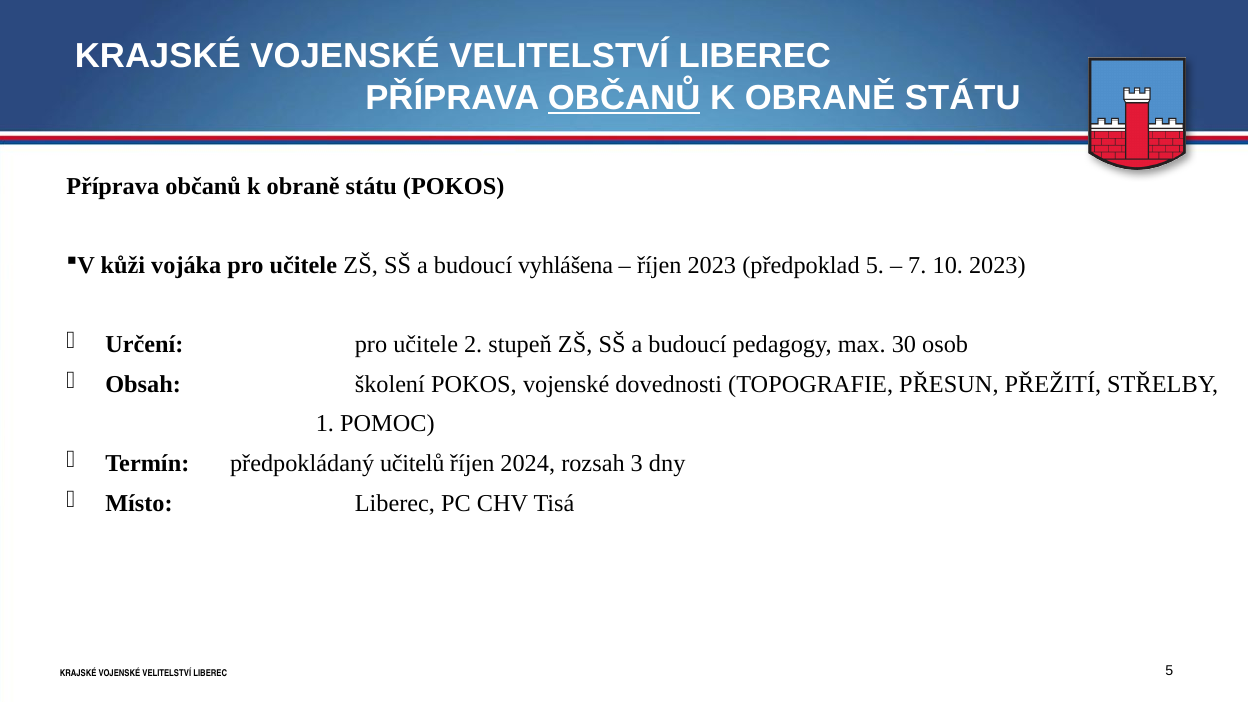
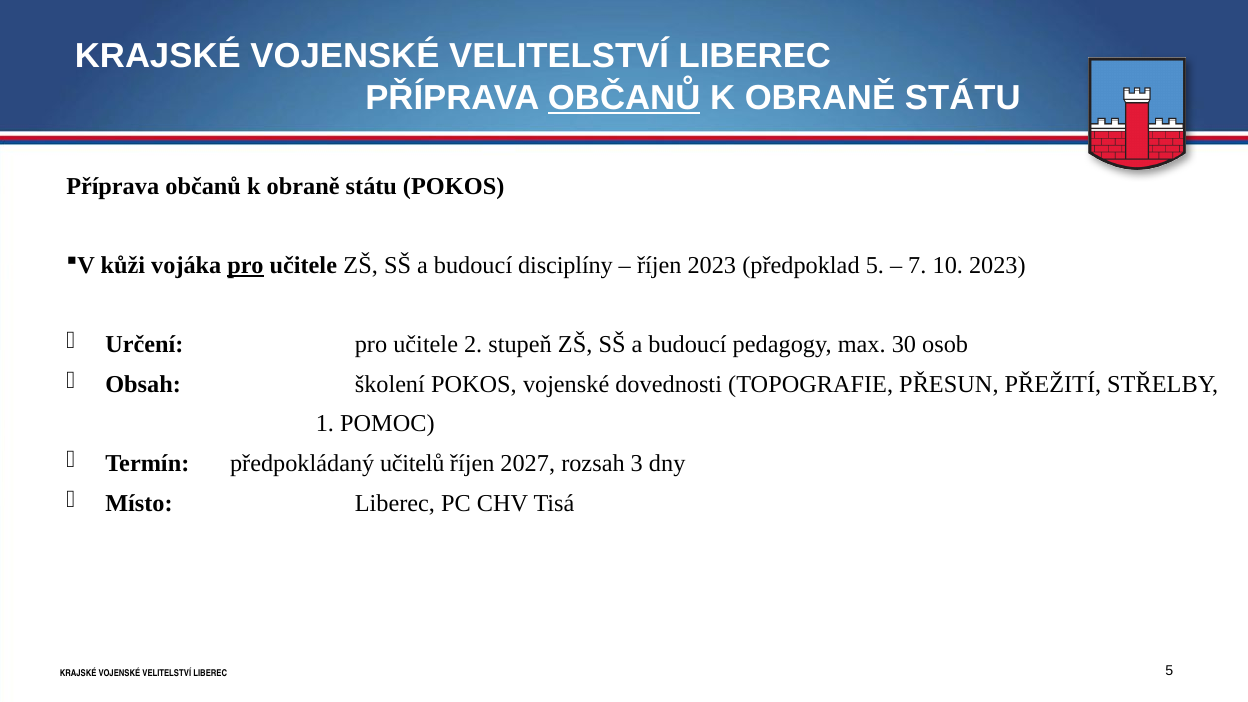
pro underline: none -> present (246, 266)
vyhlášena: vyhlášena -> disciplíny (566, 266)
2024: 2024 -> 2027 (528, 463)
